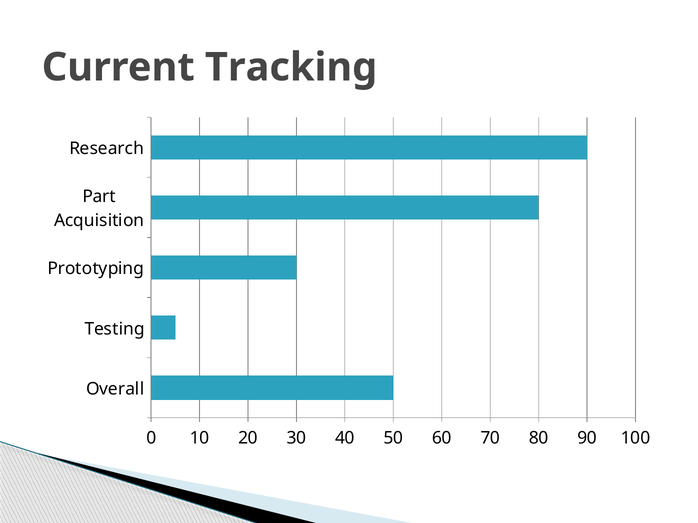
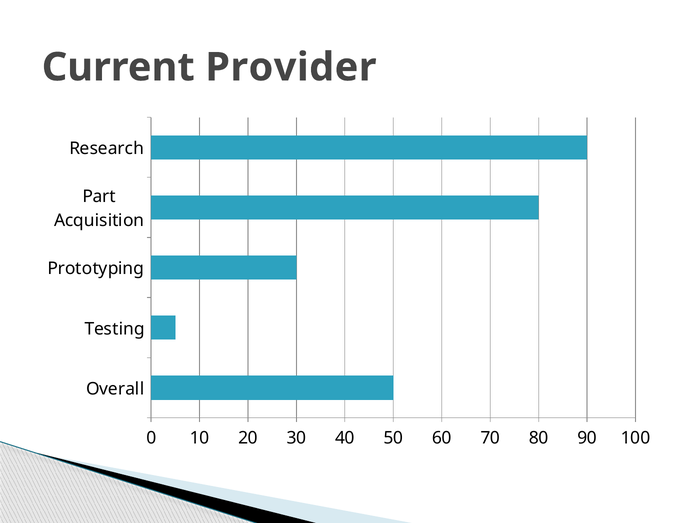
Tracking: Tracking -> Provider (291, 67)
